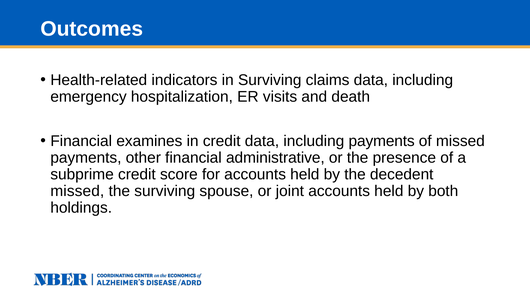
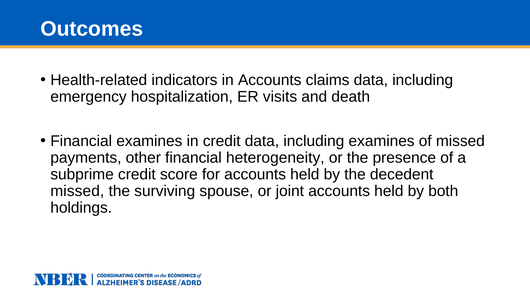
in Surviving: Surviving -> Accounts (270, 80)
including payments: payments -> examines (382, 141)
administrative: administrative -> heterogeneity (275, 158)
